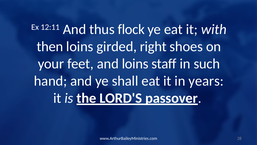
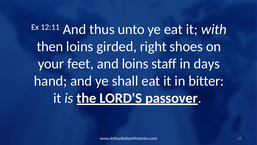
flock: flock -> unto (131, 29)
such: such -> days (207, 64)
years: years -> bitter (206, 81)
